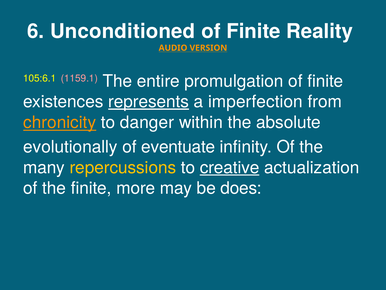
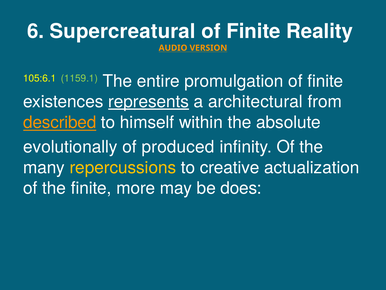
Unconditioned: Unconditioned -> Supercreatural (123, 31)
1159.1 colour: pink -> light green (79, 78)
imperfection: imperfection -> architectural (255, 102)
chronicity: chronicity -> described (60, 122)
danger: danger -> himself (147, 122)
eventuate: eventuate -> produced (178, 147)
creative underline: present -> none (230, 167)
